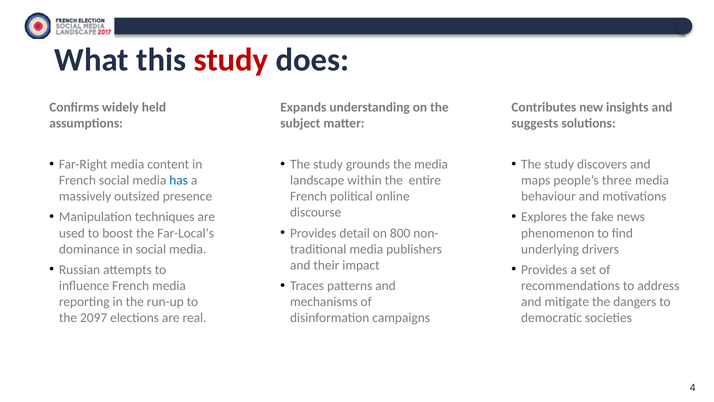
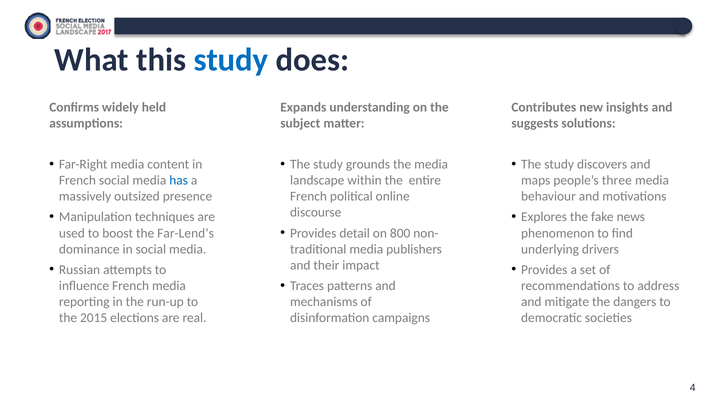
study colour: red -> blue (231, 60)
Far-Local’s: Far-Local’s -> Far-Lend’s (186, 233)
2097: 2097 -> 2015 (94, 318)
